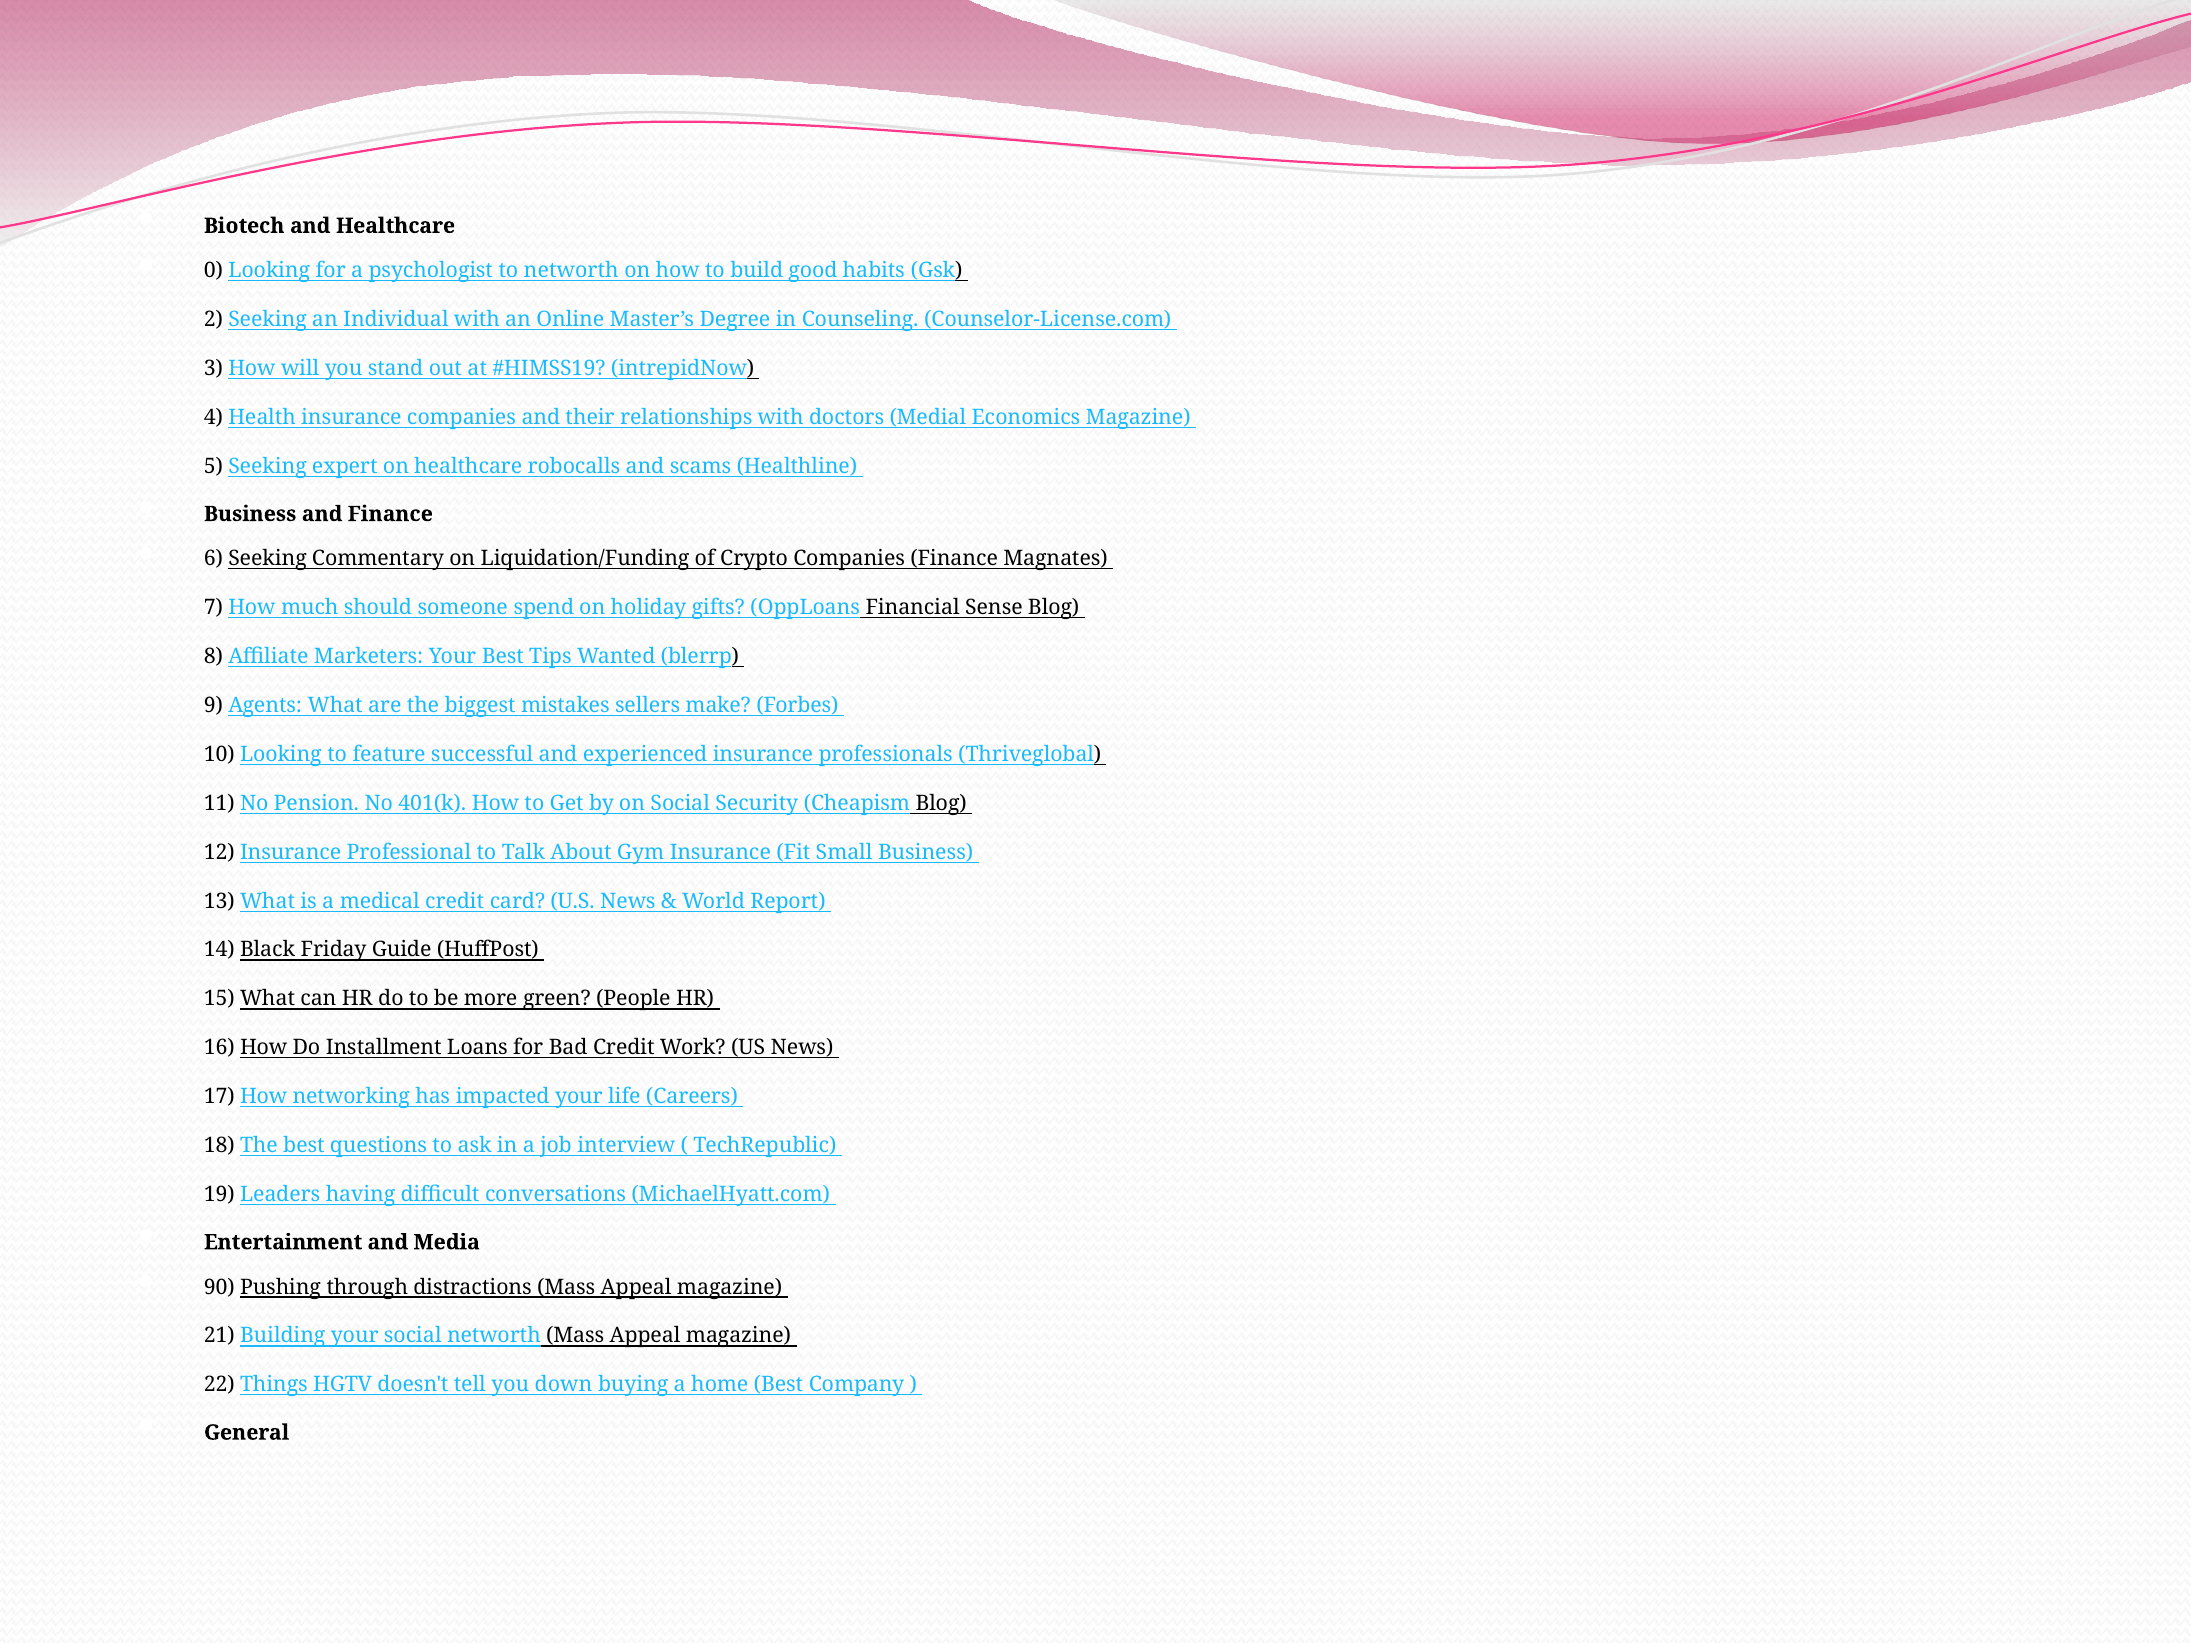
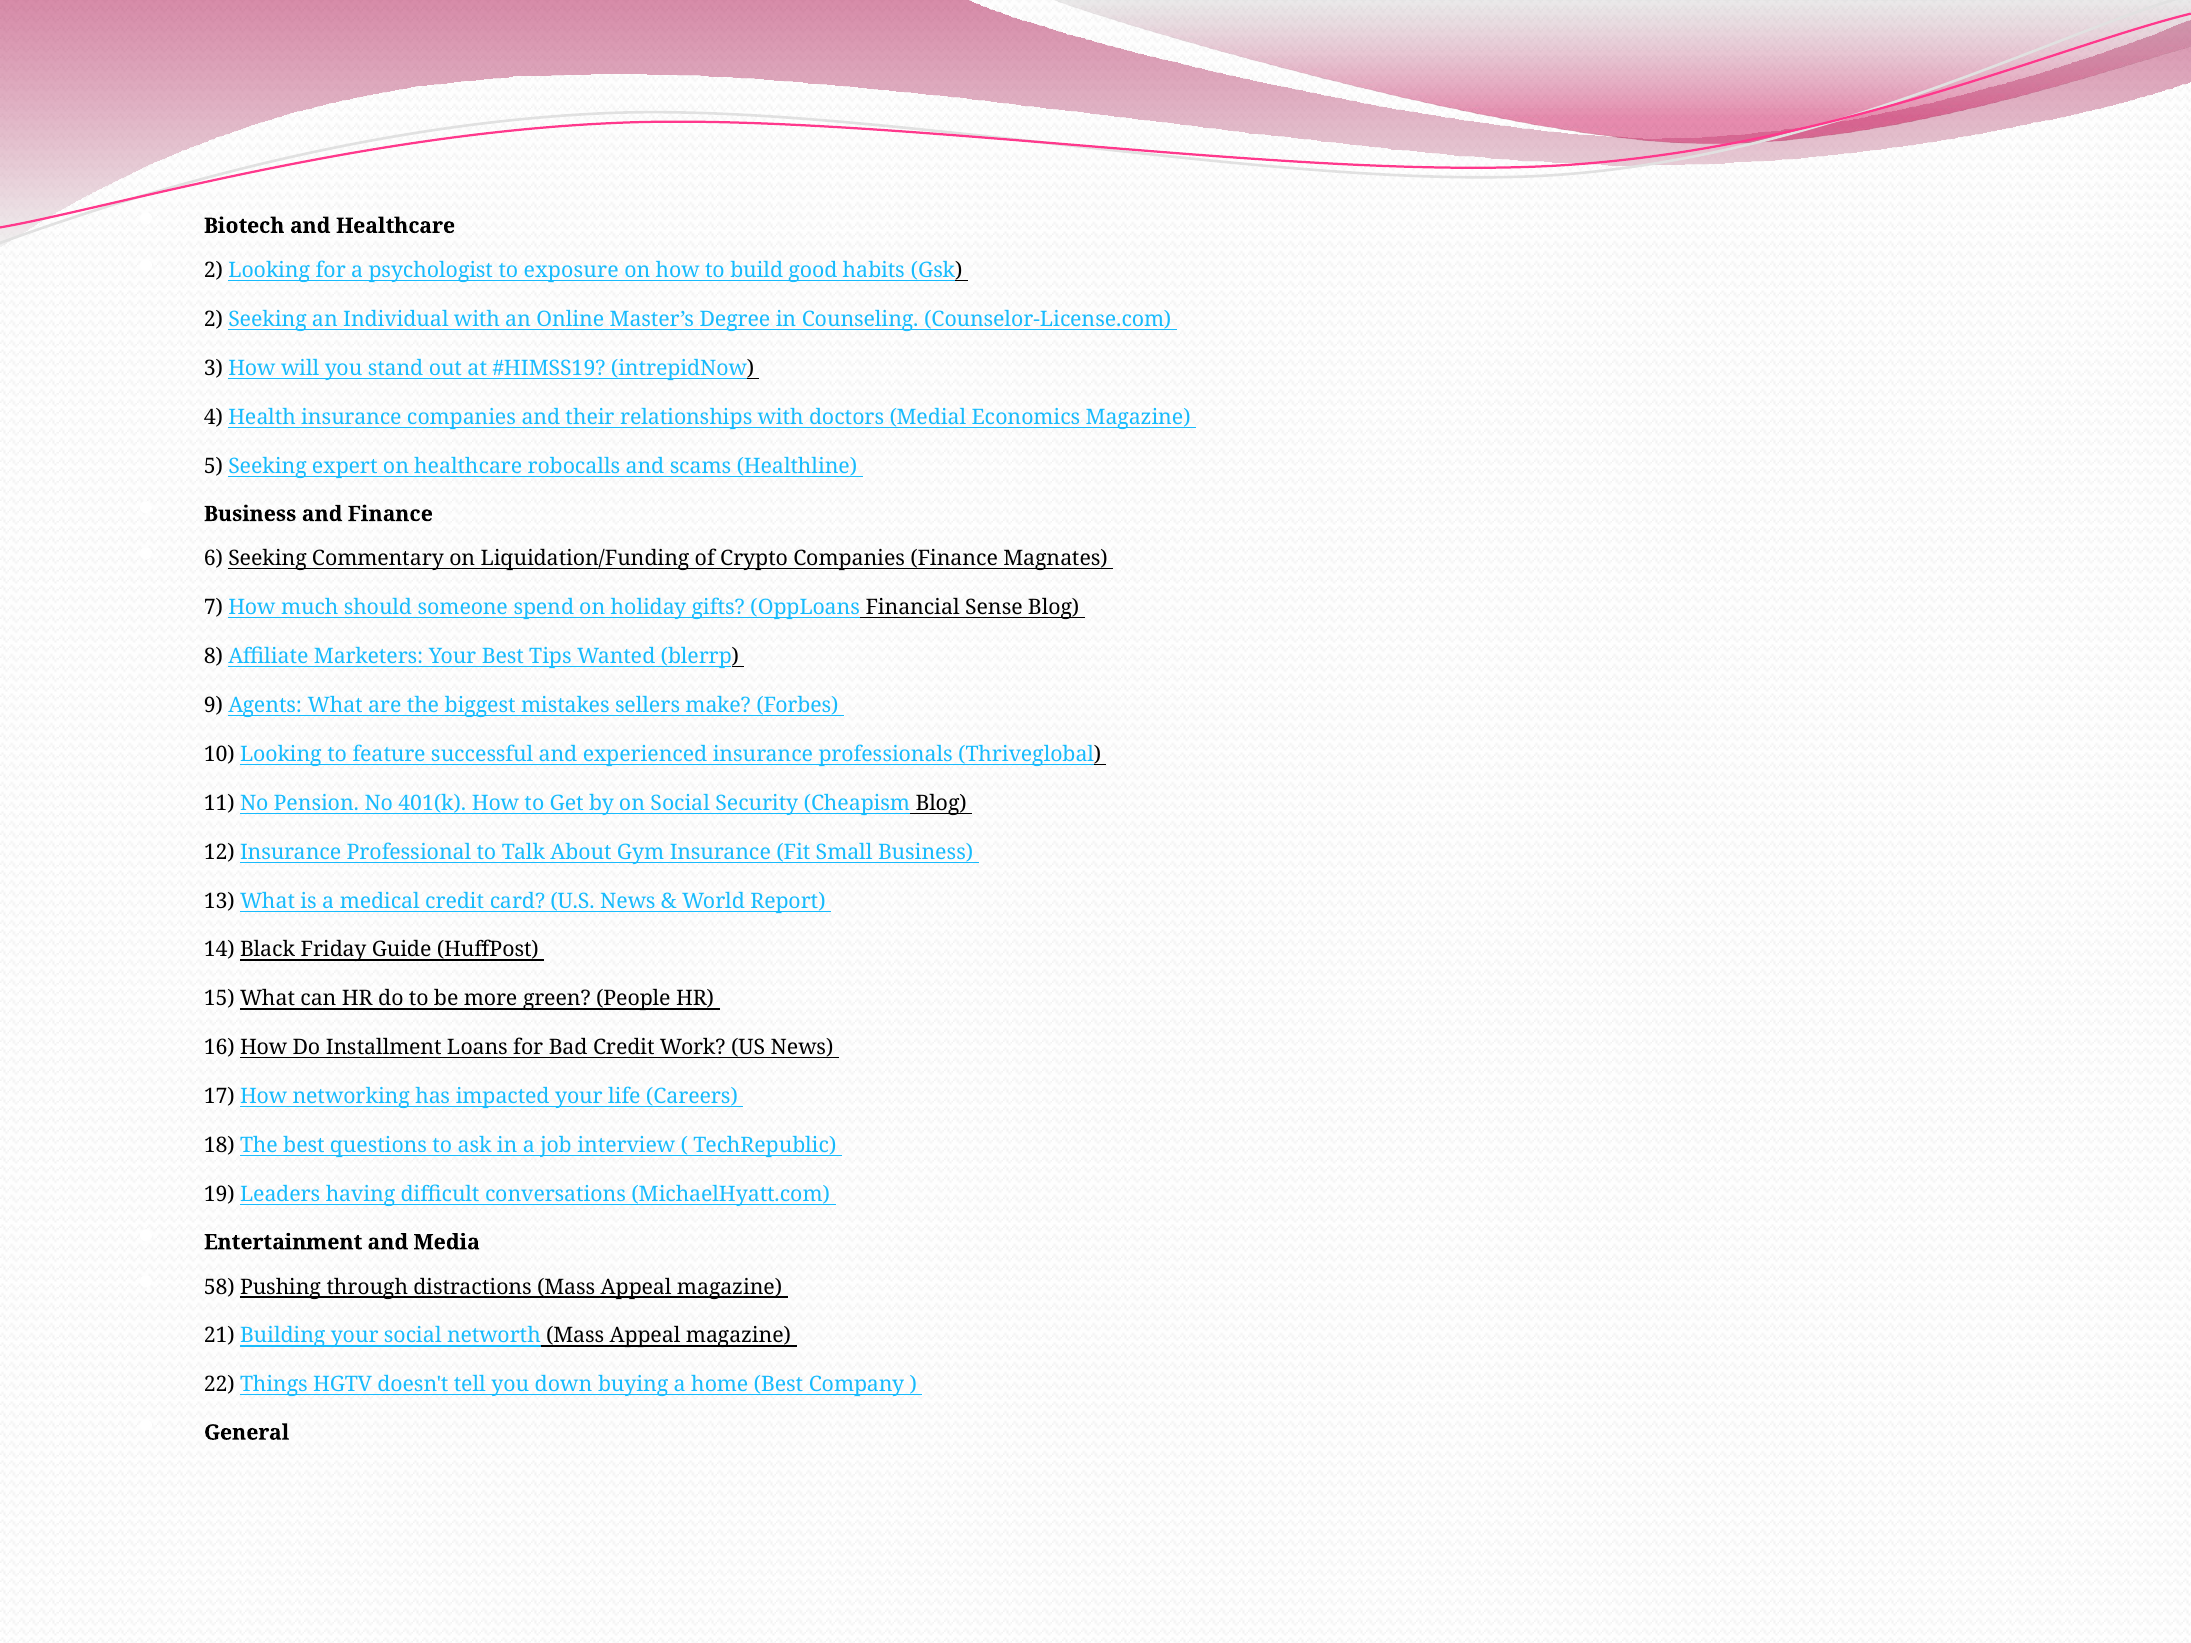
0: 0 -> 2 (213, 271)
to networth: networth -> exposure (571, 271)
90: 90 -> 58 (219, 1287)
